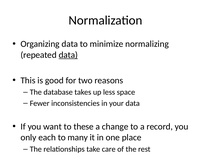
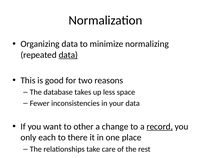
these: these -> other (84, 127)
record underline: none -> present (160, 127)
many: many -> there (78, 138)
